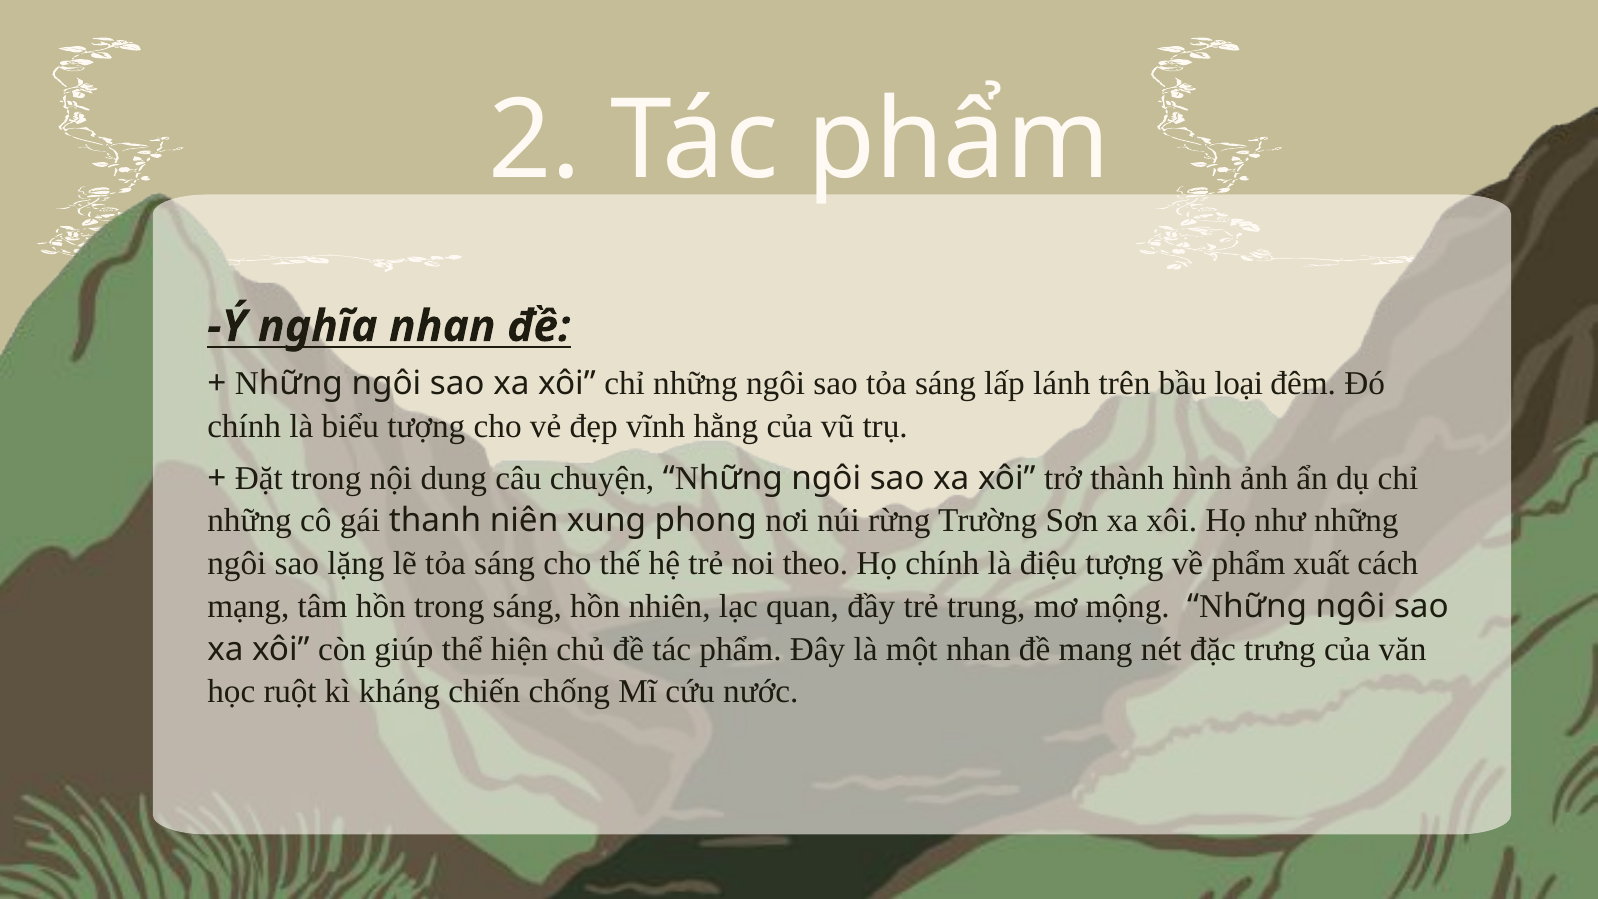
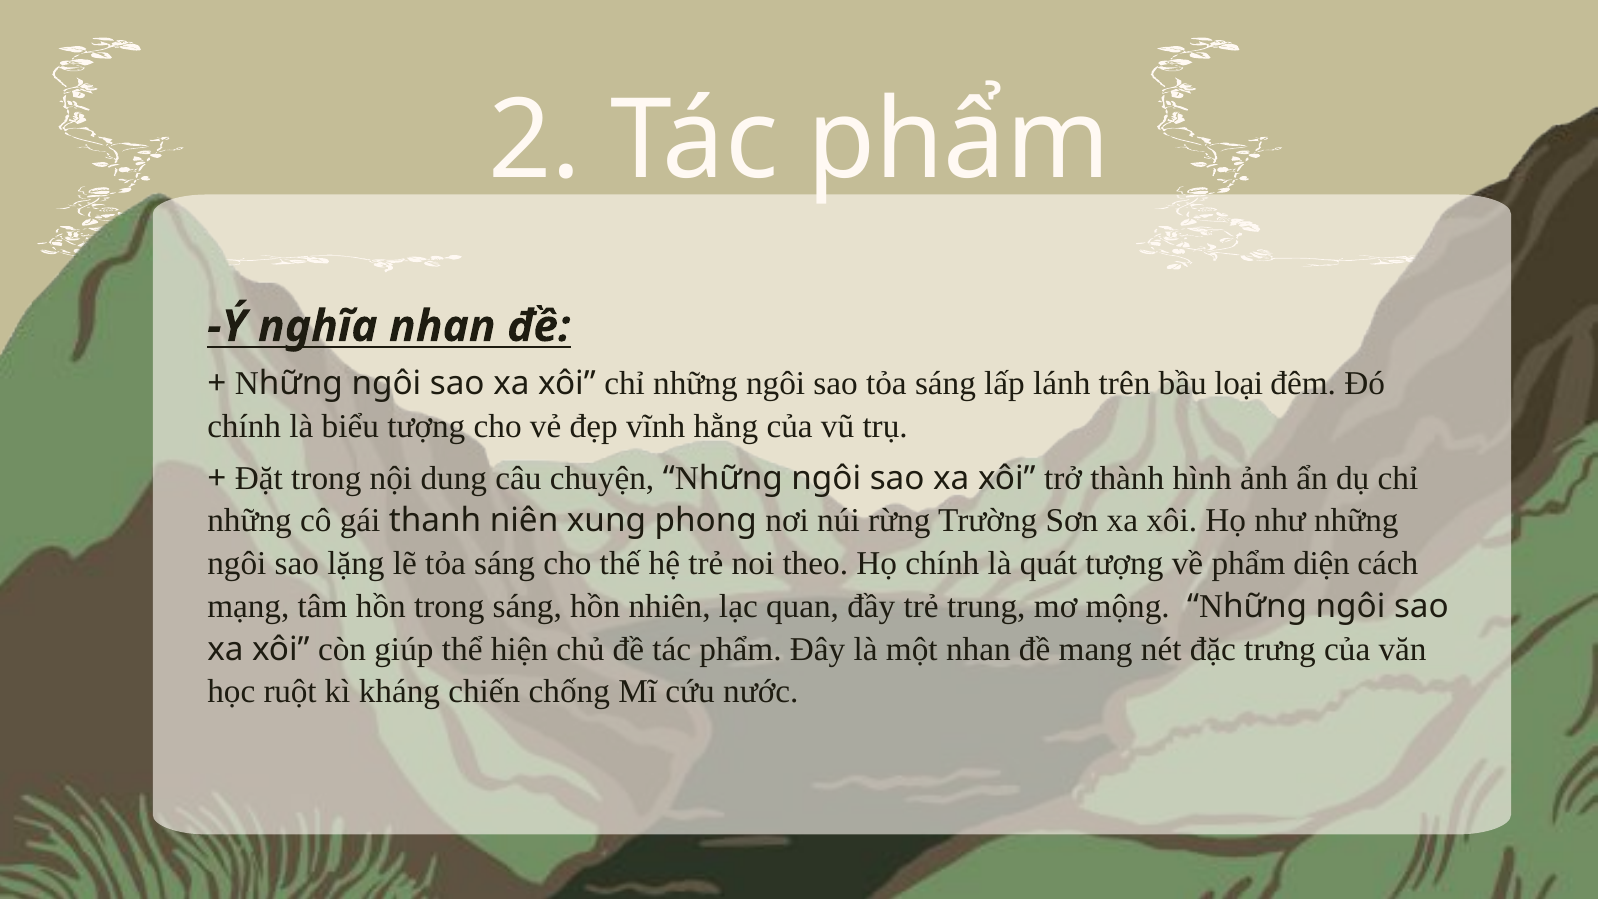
điệu: điệu -> quát (1048, 564)
xuất: xuất -> diện (1322, 564)
